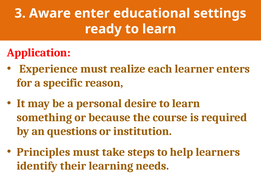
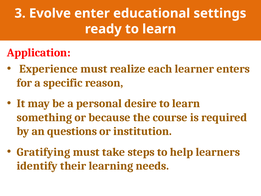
Aware: Aware -> Evolve (50, 13)
Principles: Principles -> Gratifying (43, 152)
